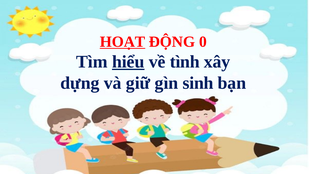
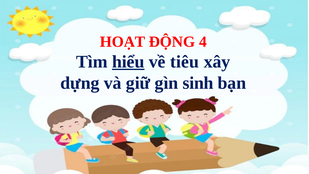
HOẠT underline: present -> none (123, 42)
0: 0 -> 4 (203, 42)
tình: tình -> tiêu (185, 62)
